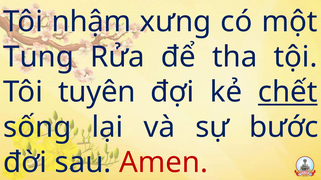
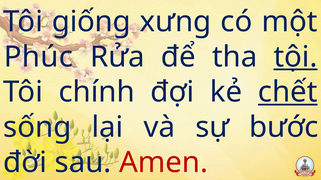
nhậm: nhậm -> giống (91, 22)
Tung: Tung -> Phúc (38, 57)
tội underline: none -> present (295, 57)
tuyên: tuyên -> chính (97, 92)
